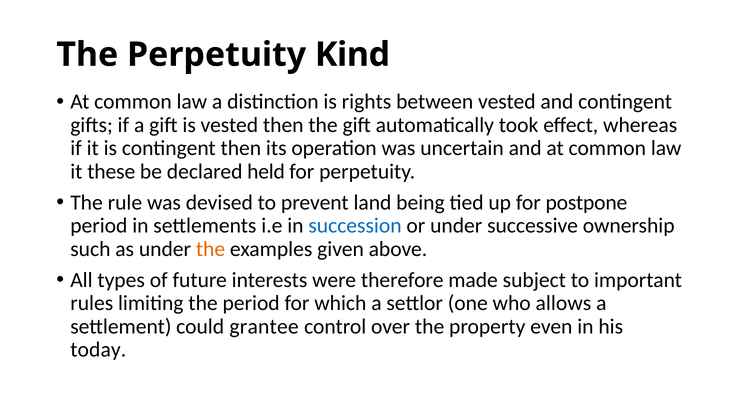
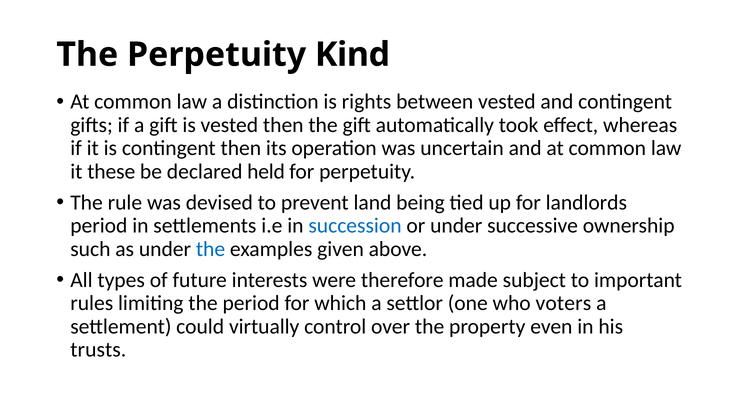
postpone: postpone -> landlords (586, 203)
the colour: orange -> blue (211, 249)
allows: allows -> voters (563, 303)
grantee: grantee -> virtually (264, 327)
today: today -> trusts (98, 350)
